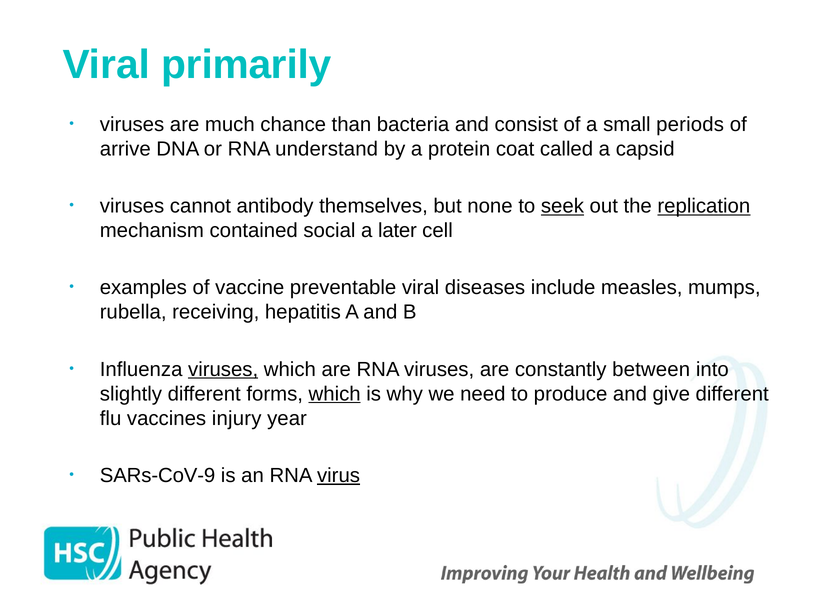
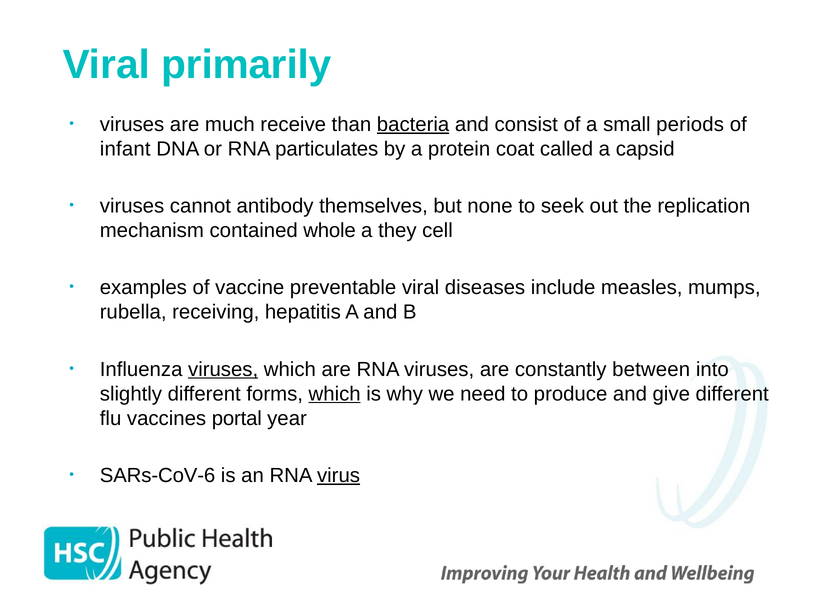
chance: chance -> receive (293, 124)
bacteria underline: none -> present (413, 124)
arrive: arrive -> infant (125, 149)
understand: understand -> particulates (327, 149)
seek underline: present -> none (562, 206)
replication underline: present -> none (704, 206)
social: social -> whole (330, 230)
later: later -> they (397, 230)
injury: injury -> portal (237, 418)
SARs-CoV-9: SARs-CoV-9 -> SARs-CoV-6 (158, 475)
